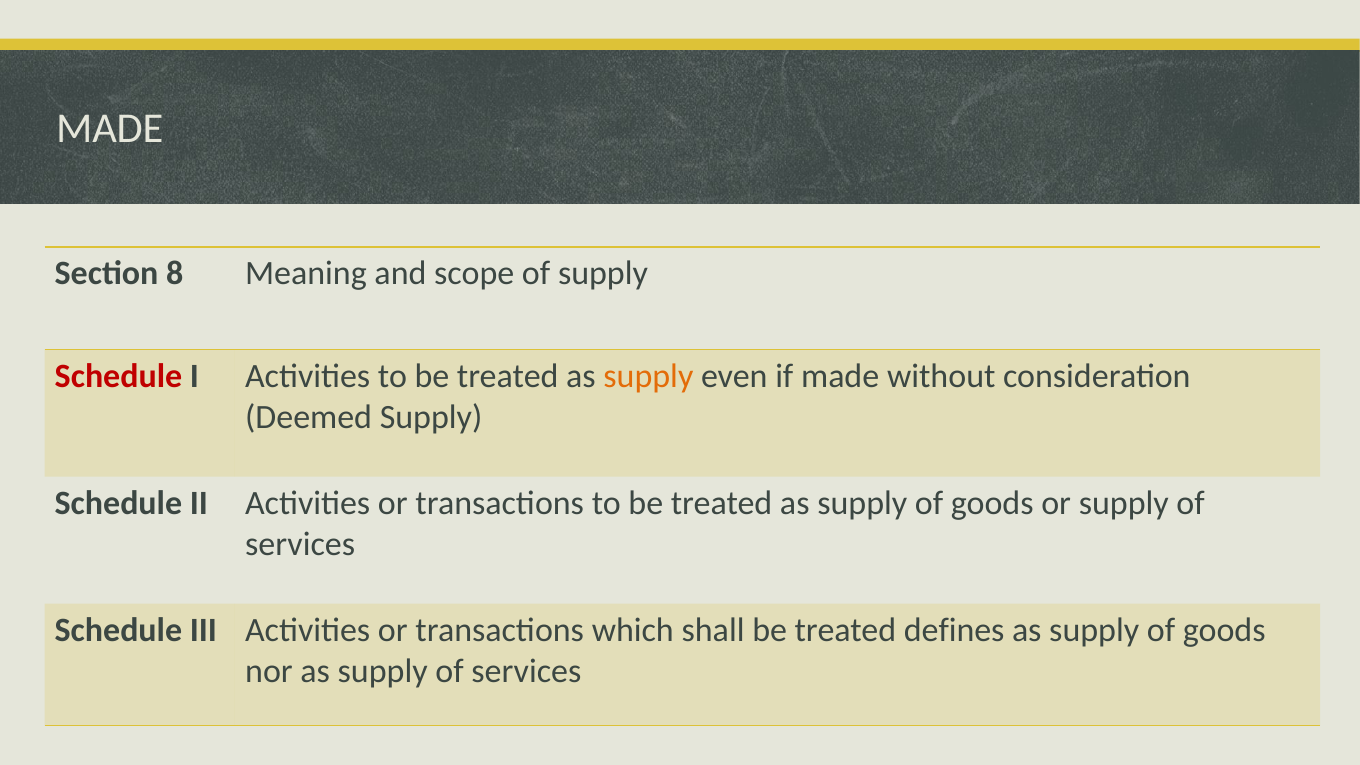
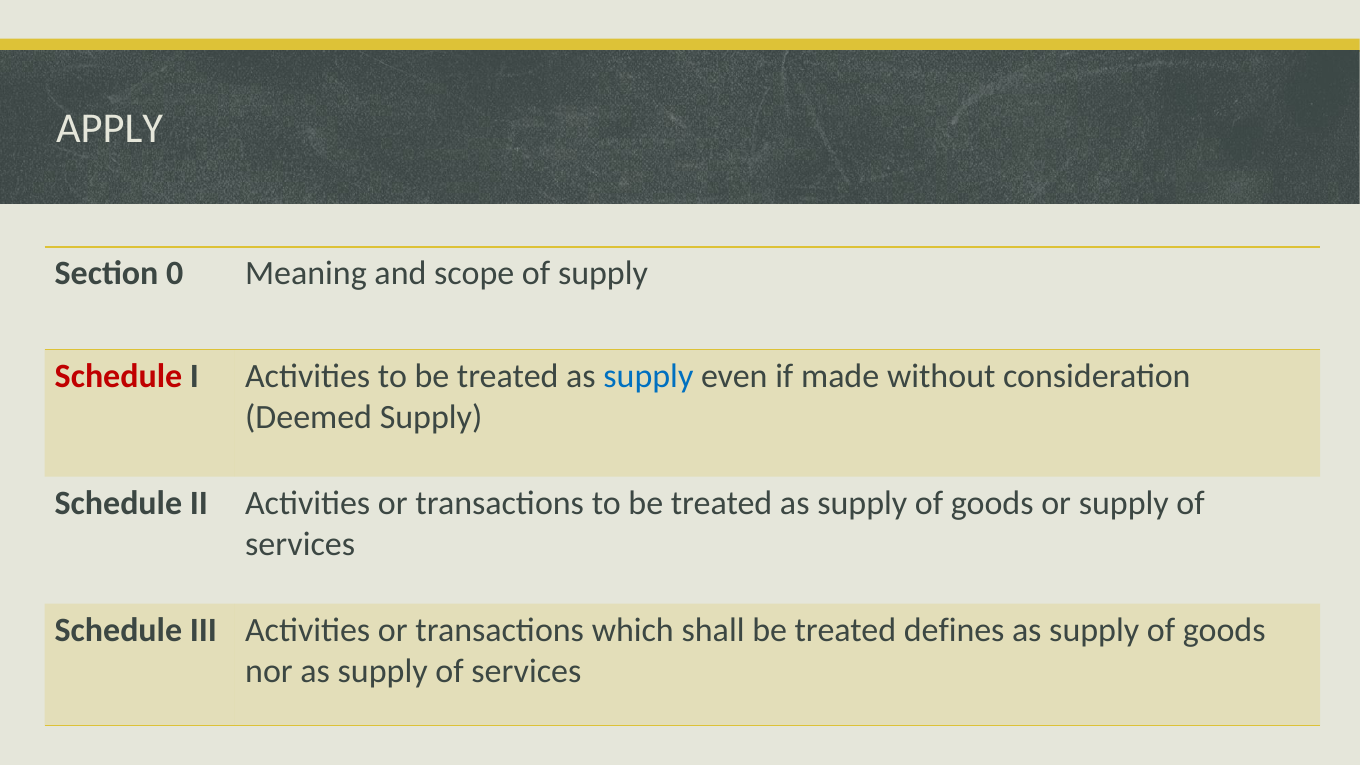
MADE: MADE -> APPLY (110, 128)
8: 8 -> 0 (175, 273)
supply colour: orange -> blue (648, 376)
